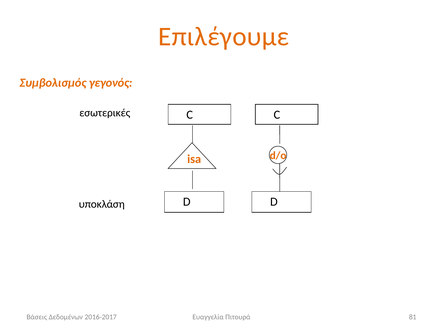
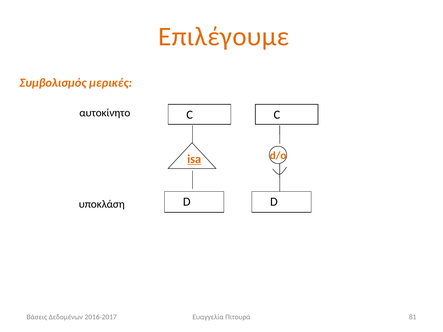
γεγονός: γεγονός -> μερικές (111, 83)
εσωτερικές: εσωτερικές -> αυτοκίνητο (105, 113)
isa underline: none -> present (194, 159)
